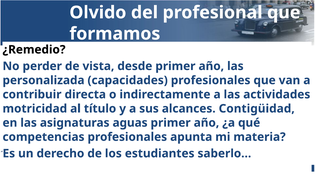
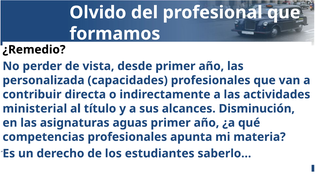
motricidad: motricidad -> ministerial (35, 109)
Contigüidad: Contigüidad -> Disminución (257, 109)
